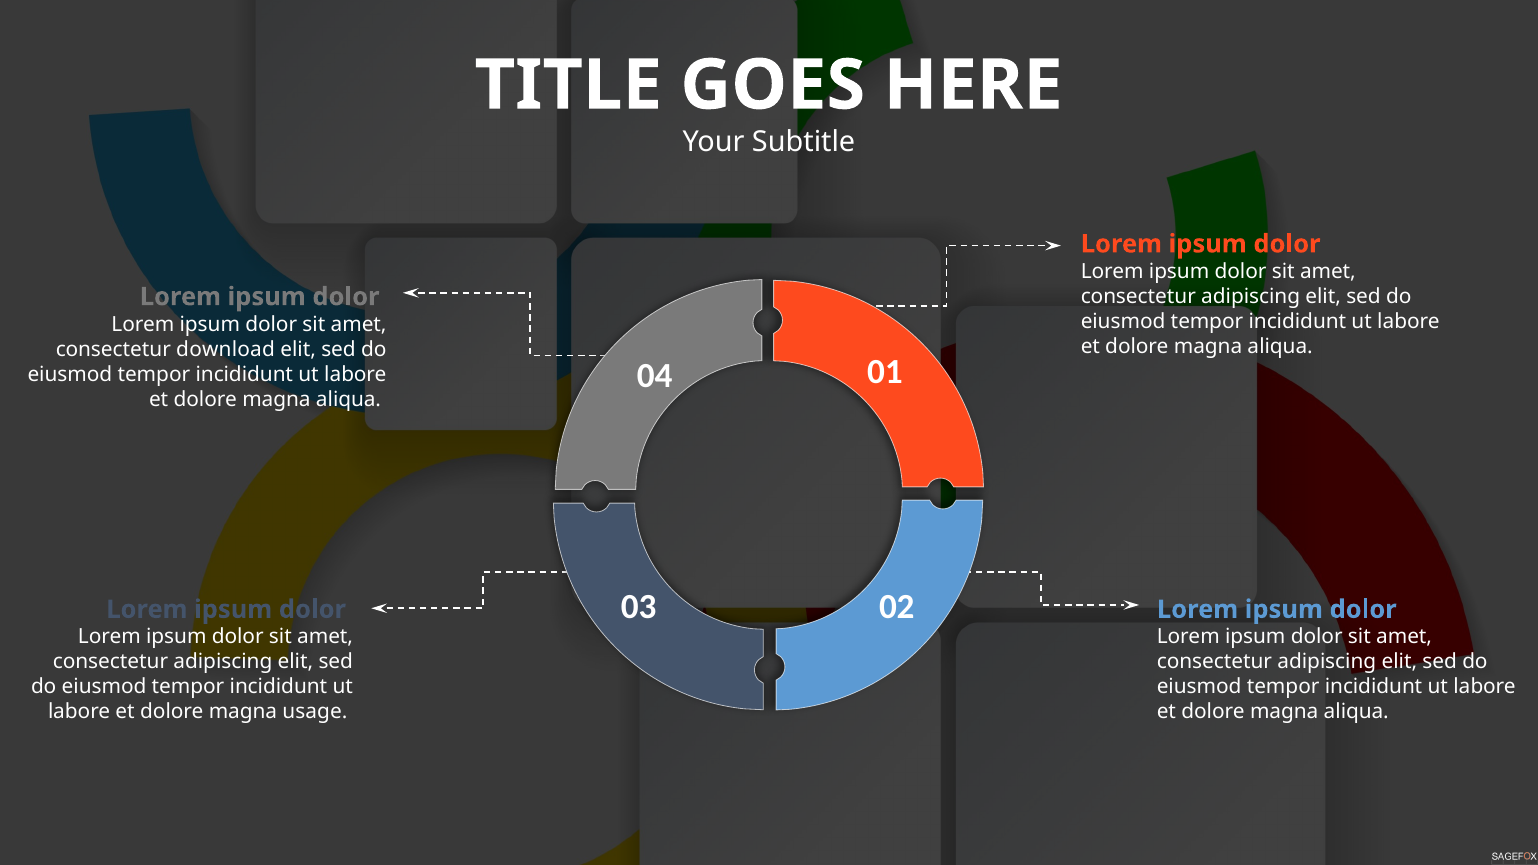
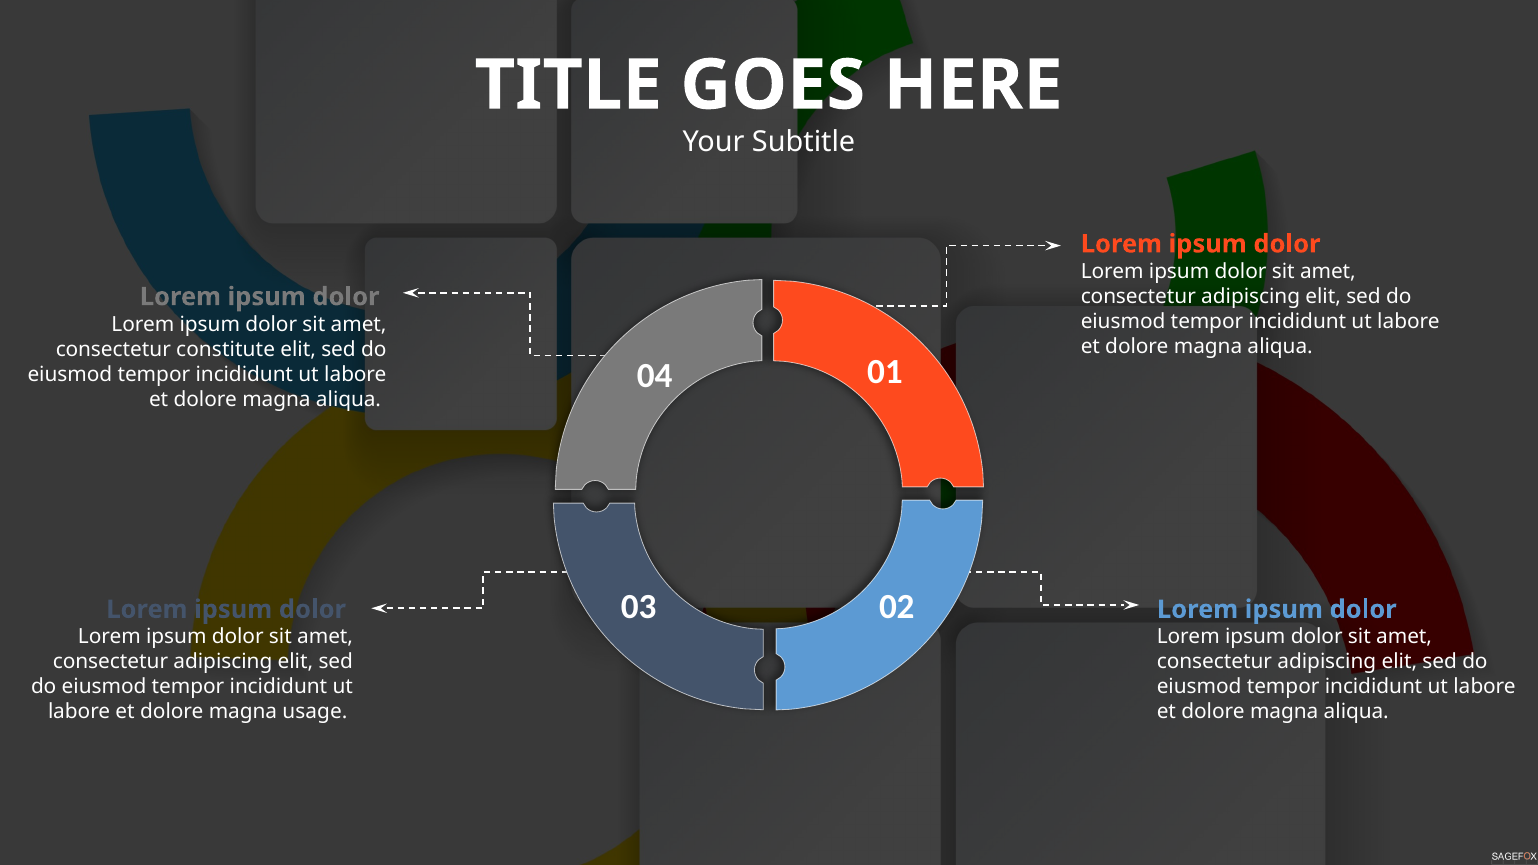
download: download -> constitute (226, 349)
